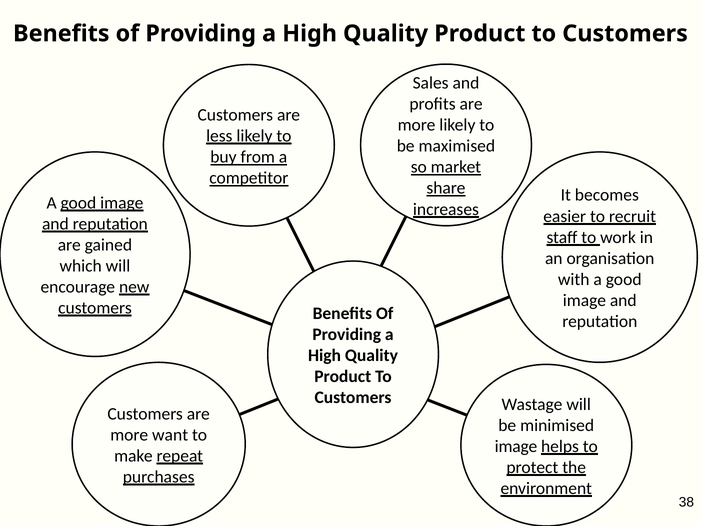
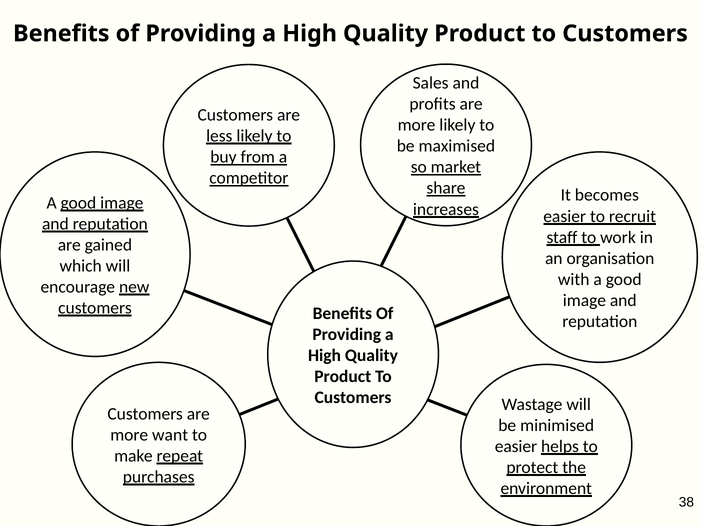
image: image -> easier (516, 446)
